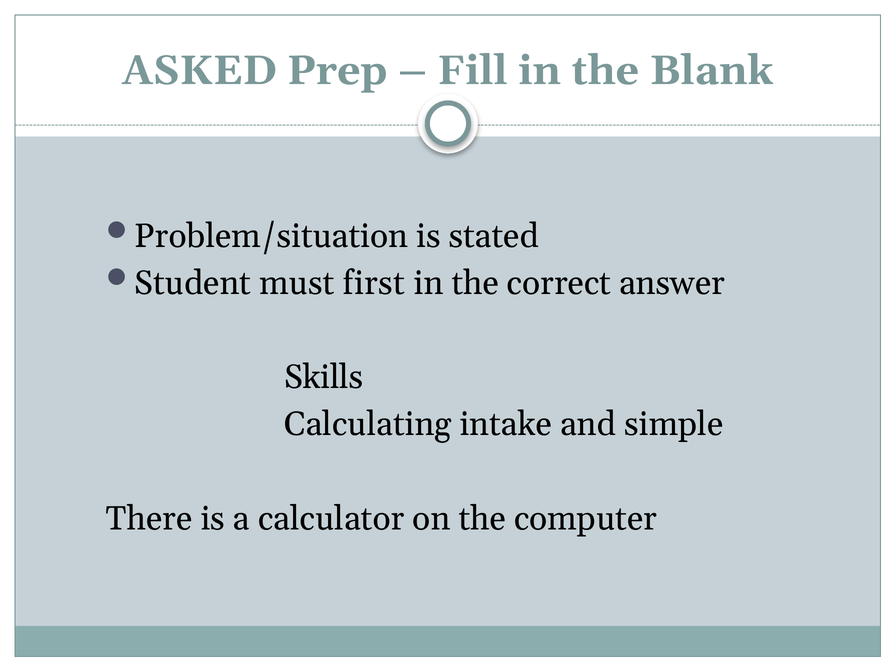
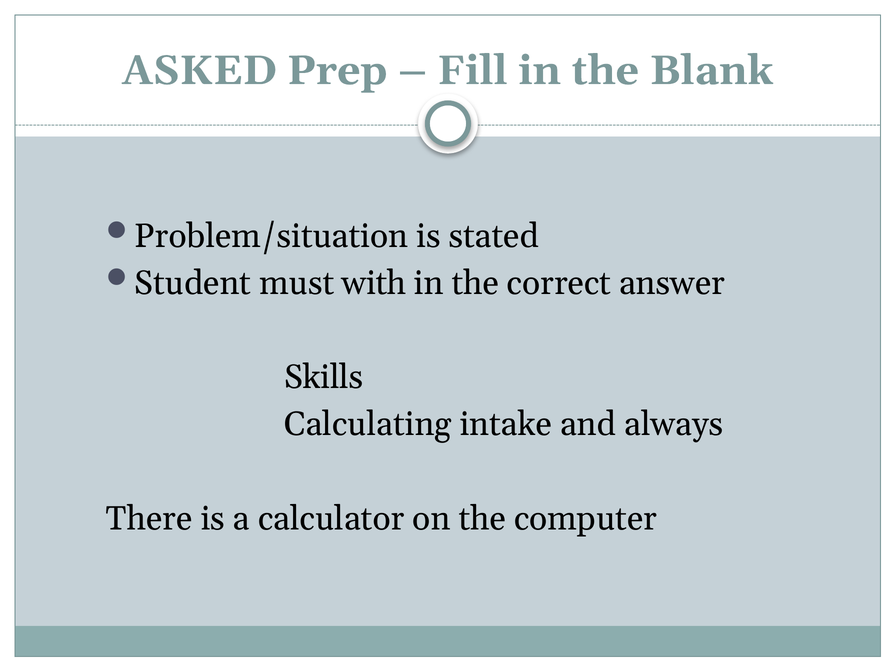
first: first -> with (374, 283)
simple: simple -> always (674, 424)
